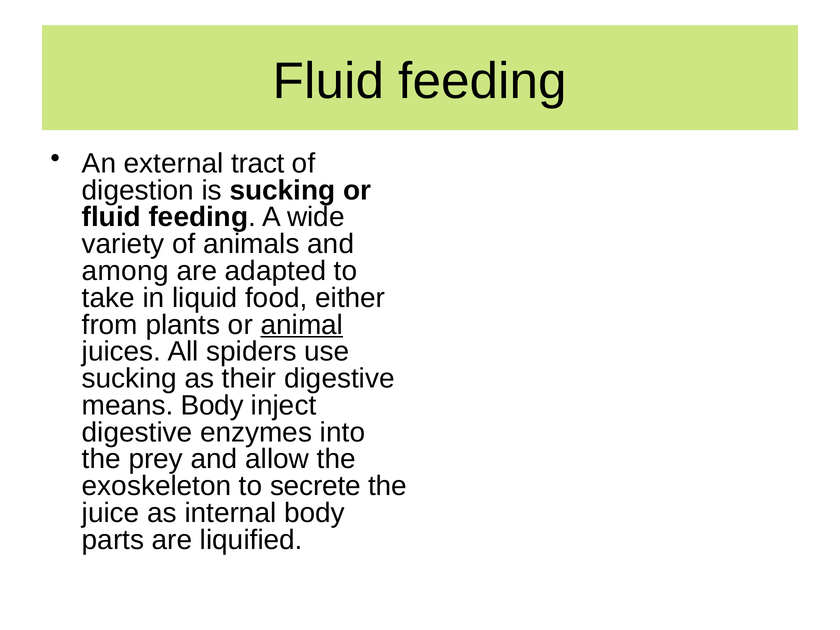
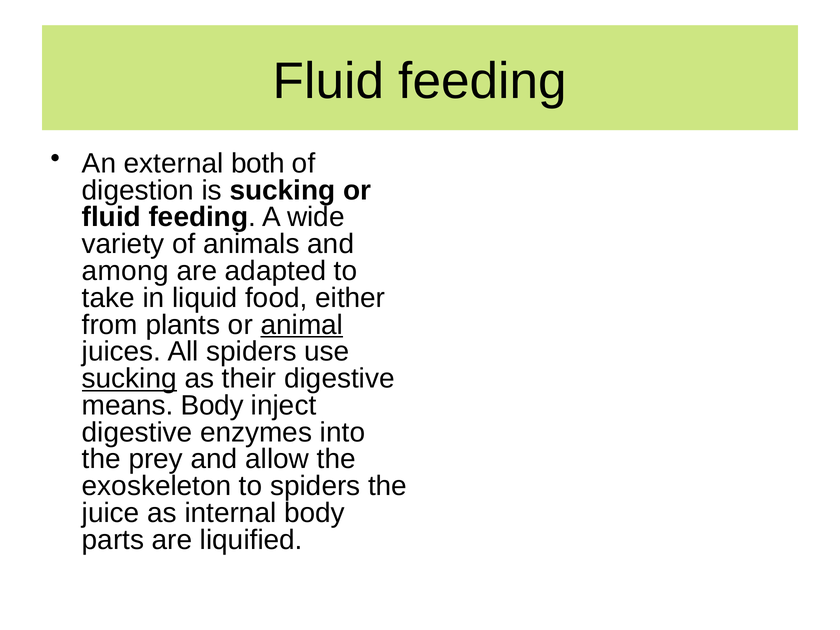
tract: tract -> both (258, 163)
sucking underline: none -> present (129, 379)
to secrete: secrete -> spiders (315, 486)
